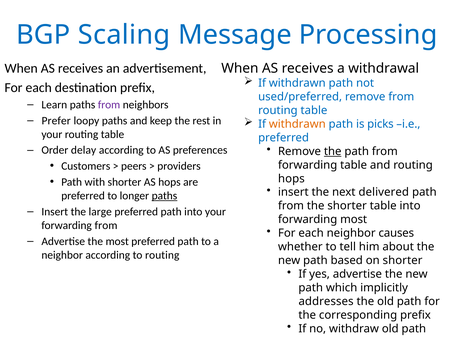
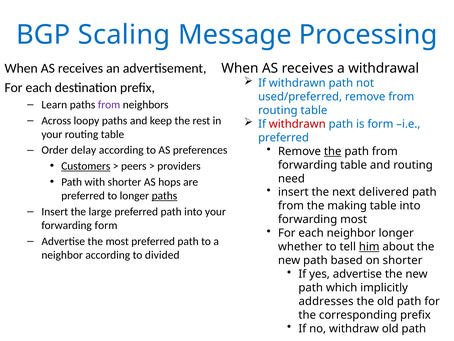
Prefer: Prefer -> Across (56, 120)
withdrawn colour: orange -> red (297, 124)
is picks: picks -> form (380, 124)
Customers underline: none -> present (86, 166)
hops: hops -> need (291, 178)
the shorter: shorter -> making (347, 206)
forwarding from: from -> form (106, 225)
neighbor causes: causes -> longer (396, 233)
him underline: none -> present (369, 246)
to routing: routing -> divided (162, 255)
